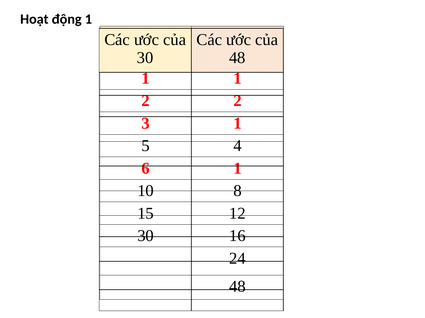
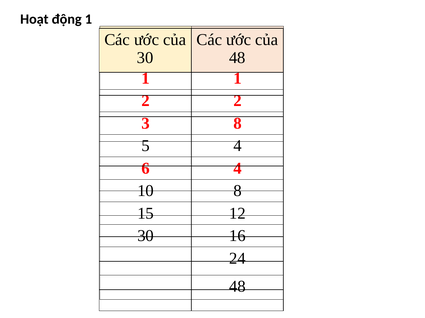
3 1: 1 -> 8 (238, 124)
6 1: 1 -> 4 (238, 169)
